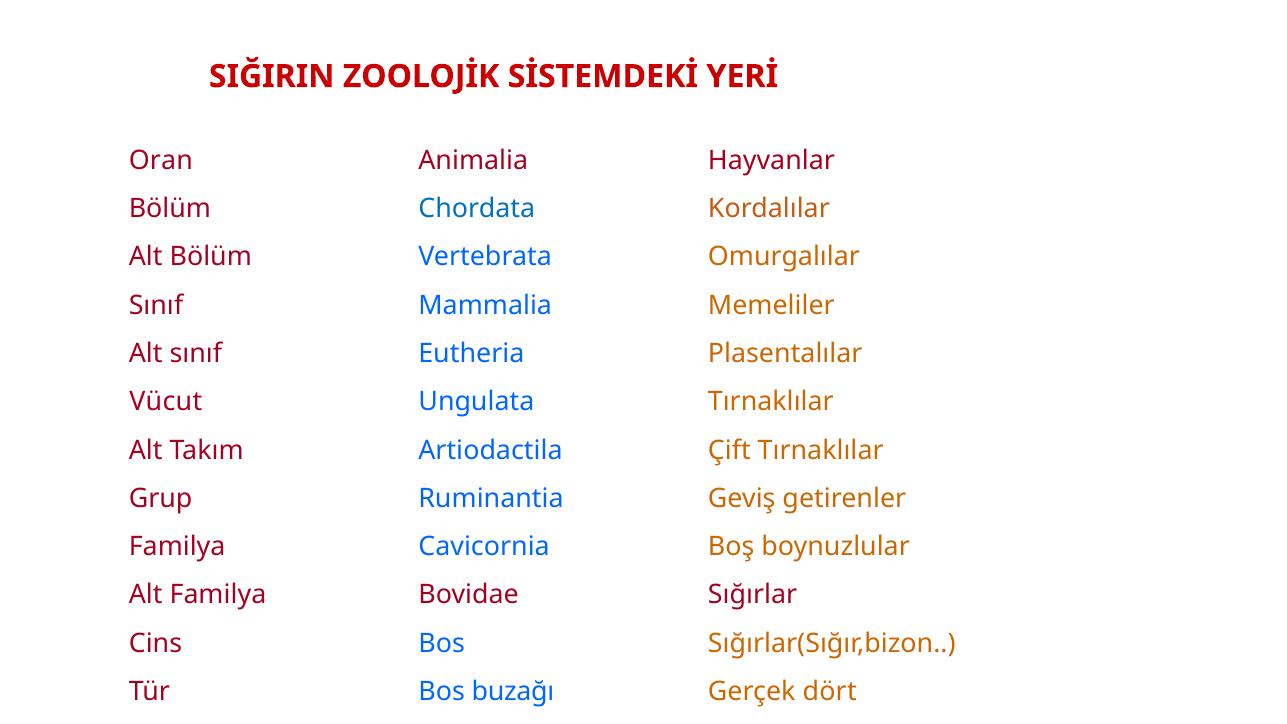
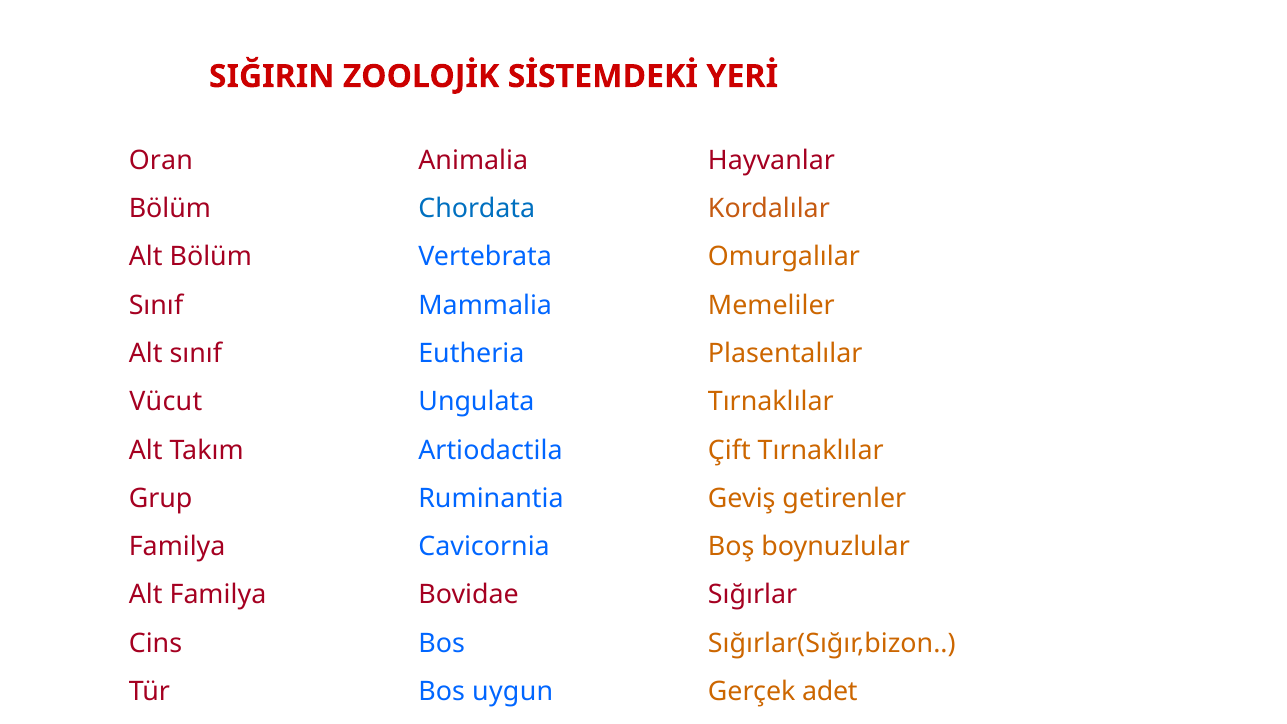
buzağı: buzağı -> uygun (513, 691)
dört: dört -> adet (830, 691)
